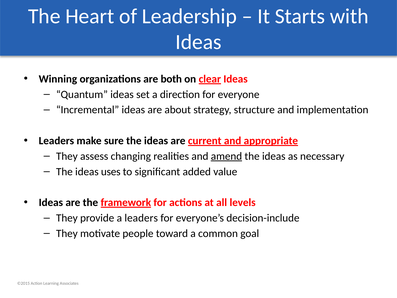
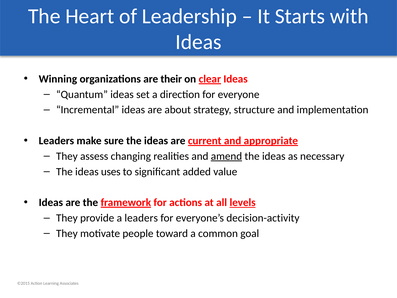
both: both -> their (171, 79)
levels underline: none -> present (243, 202)
decision-include: decision-include -> decision-activity (263, 218)
